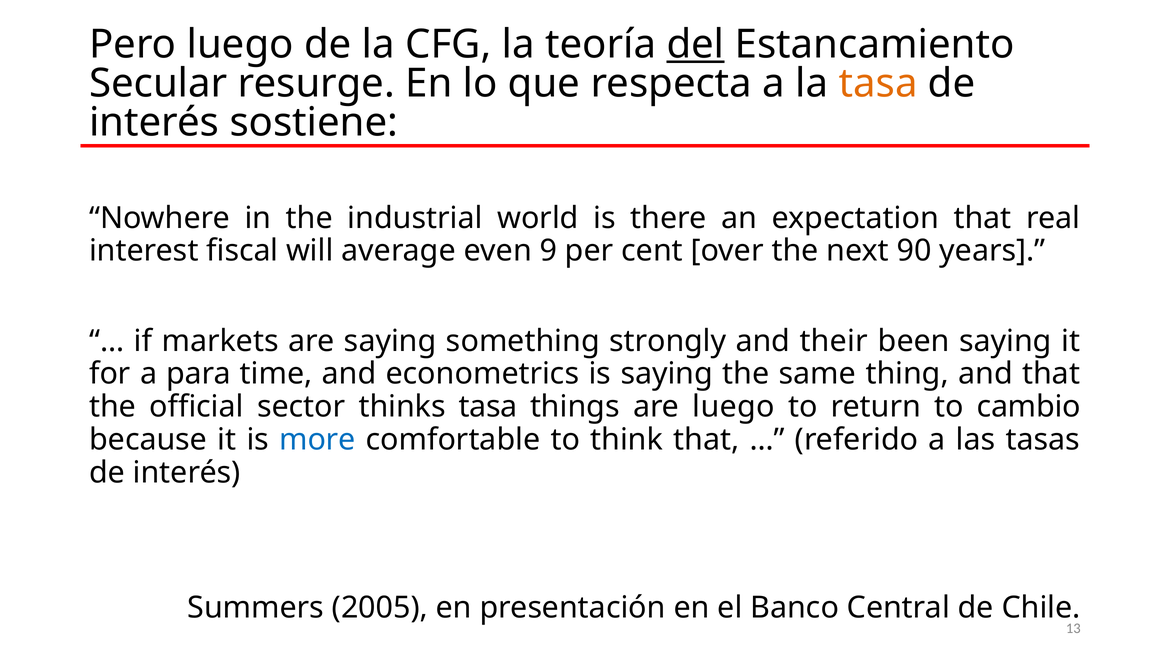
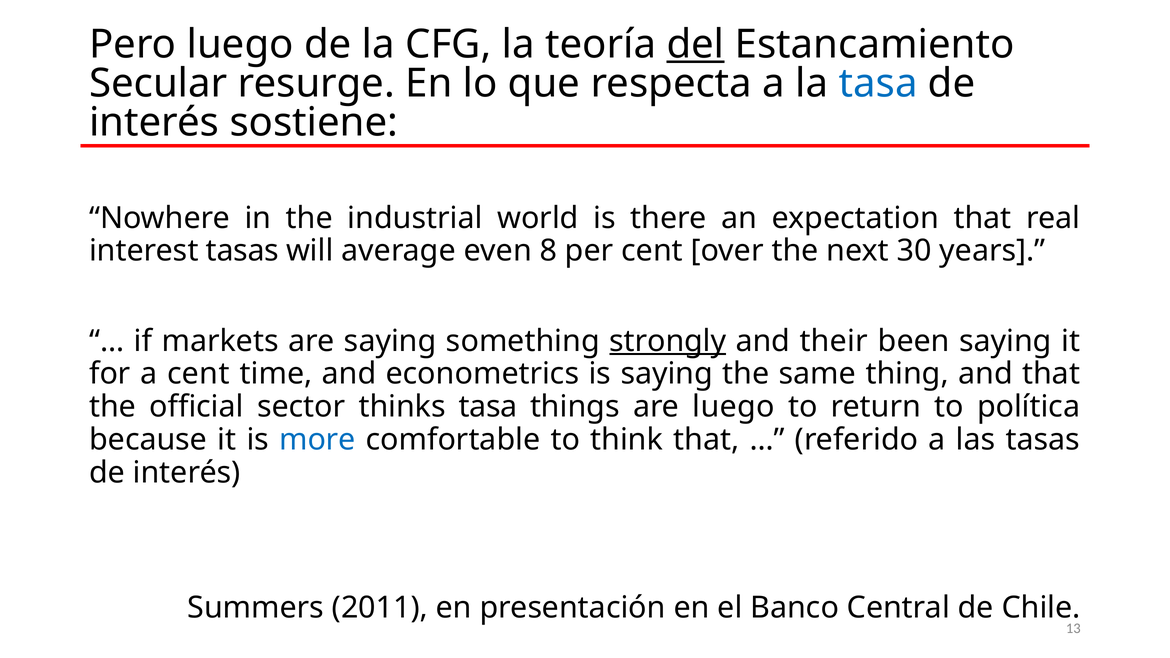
tasa colour: orange -> blue (878, 83)
interest fiscal: fiscal -> tasas (242, 251)
9: 9 -> 8 (548, 251)
90: 90 -> 30 (914, 251)
strongly underline: none -> present (668, 341)
a para: para -> cent (198, 374)
cambio: cambio -> política (1029, 407)
2005: 2005 -> 2011 (380, 608)
